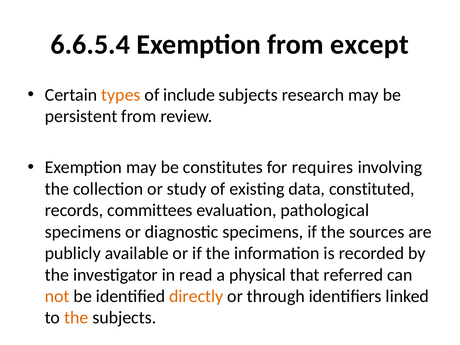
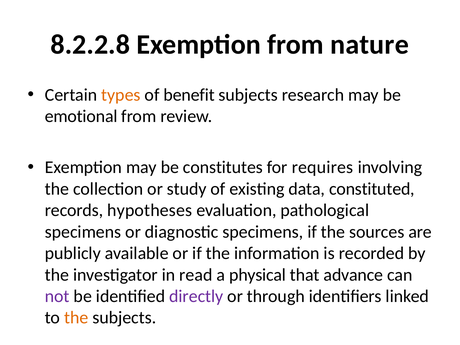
6.6.5.4: 6.6.5.4 -> 8.2.2.8 (90, 45)
except: except -> nature (369, 45)
include: include -> benefit (189, 95)
persistent: persistent -> emotional (81, 116)
committees: committees -> hypotheses (150, 210)
referred: referred -> advance (353, 275)
not colour: orange -> purple (57, 296)
directly colour: orange -> purple (196, 296)
